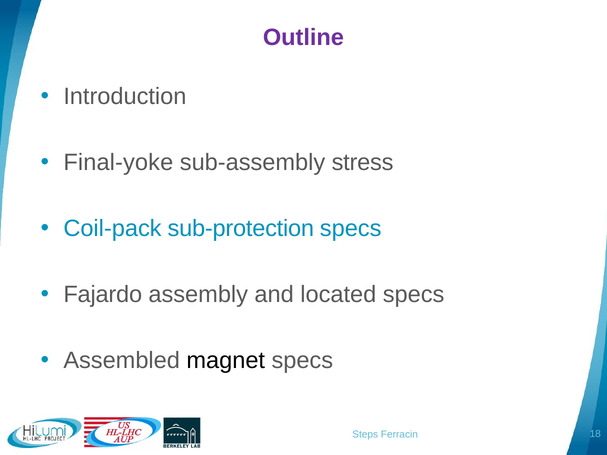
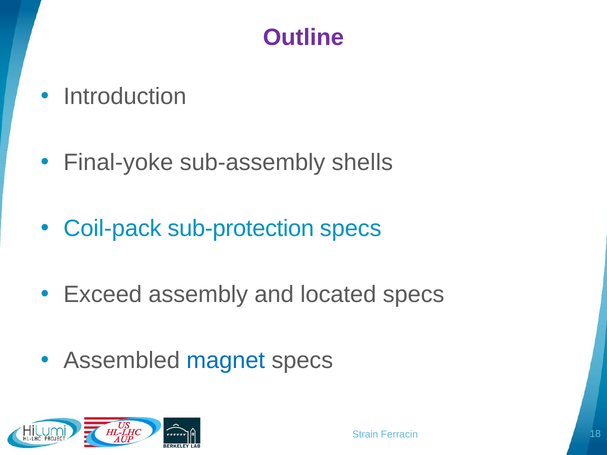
stress: stress -> shells (362, 163)
Fajardo: Fajardo -> Exceed (103, 295)
magnet colour: black -> blue (226, 361)
Steps: Steps -> Strain (365, 434)
